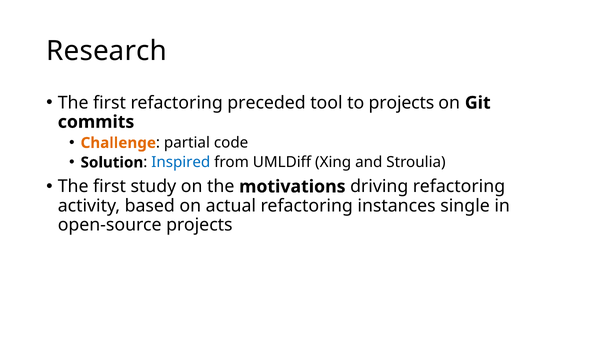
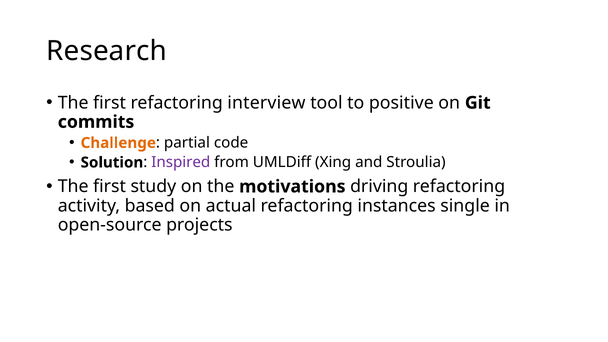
preceded: preceded -> interview (266, 103)
to projects: projects -> positive (401, 103)
Inspired colour: blue -> purple (181, 162)
